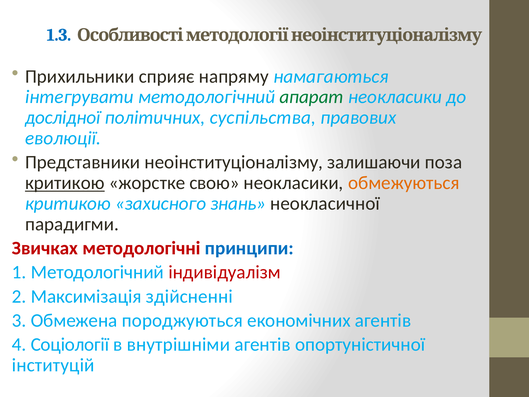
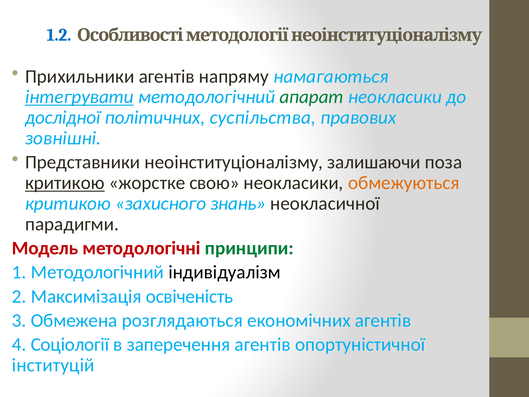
1.3: 1.3 -> 1.2 (59, 35)
Прихильники сприяє: сприяє -> агентів (167, 76)
інтегрувати underline: none -> present (79, 97)
еволюції: еволюції -> зовнішні (63, 138)
Звичках: Звичках -> Модель (45, 248)
принципи colour: blue -> green (249, 248)
індивідуалізм colour: red -> black (225, 272)
здійсненні: здійсненні -> освіченість (190, 296)
породжуються: породжуються -> розглядаються (182, 320)
внутрішніми: внутрішніми -> заперечення (178, 344)
